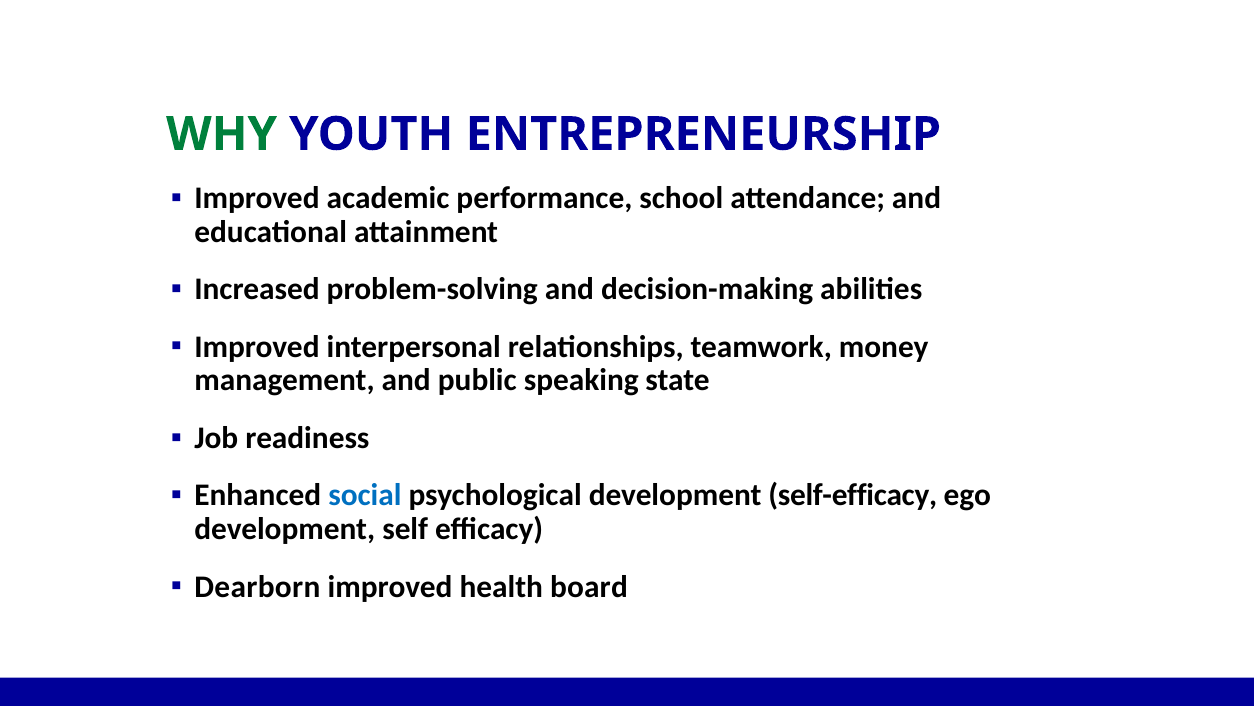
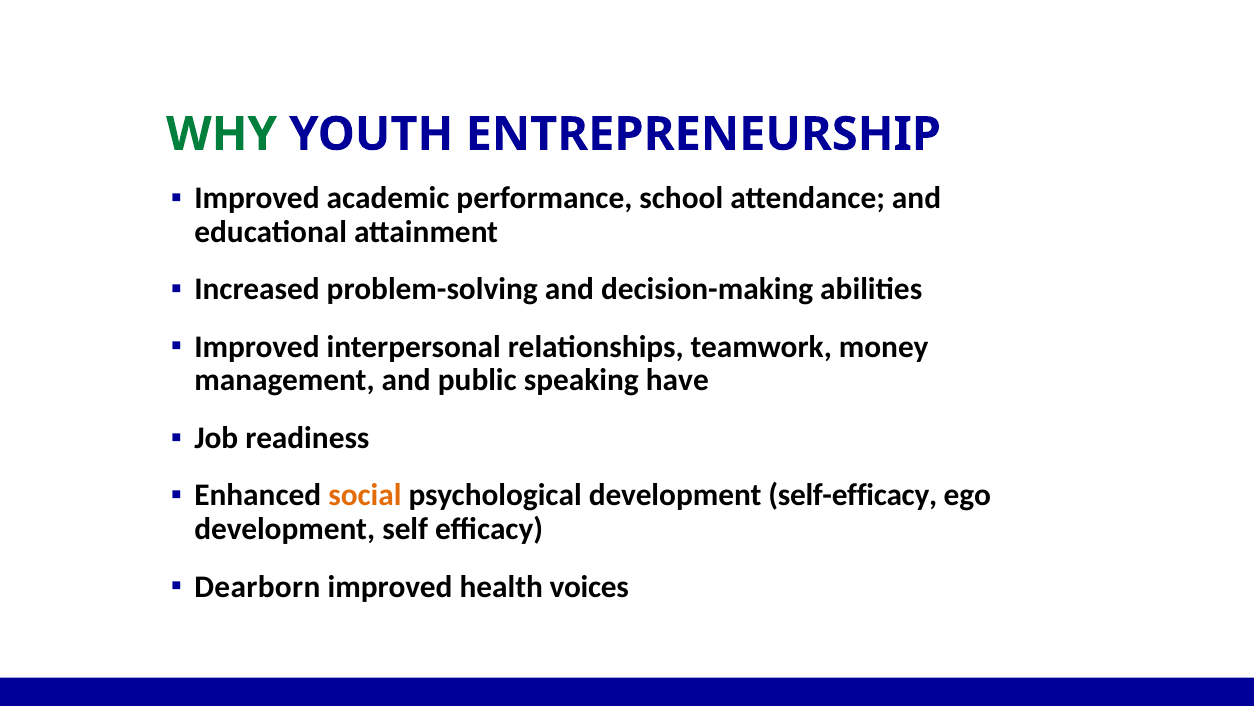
state: state -> have (677, 380)
social colour: blue -> orange (365, 495)
board: board -> voices (589, 586)
